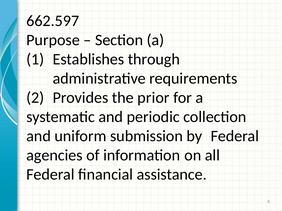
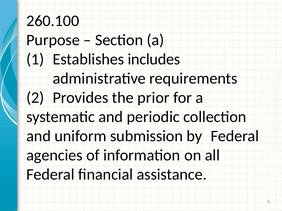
662.597: 662.597 -> 260.100 (53, 21)
through: through -> includes (154, 59)
